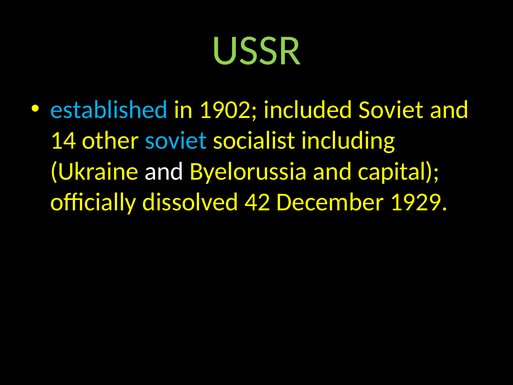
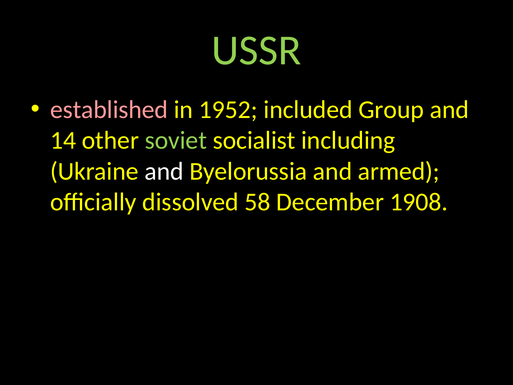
established colour: light blue -> pink (109, 110)
1902: 1902 -> 1952 (228, 110)
included Soviet: Soviet -> Group (391, 110)
soviet colour: light blue -> light green (176, 140)
capital: capital -> armed (399, 171)
42: 42 -> 58 (257, 202)
1929: 1929 -> 1908 (419, 202)
